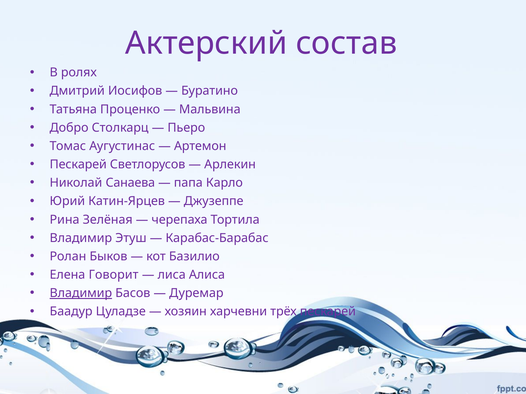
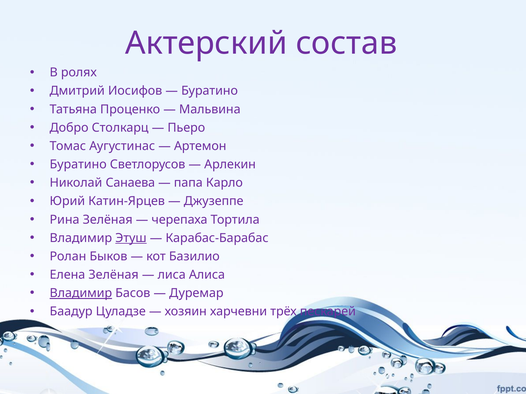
Пескарей: Пескарей -> Буратино (78, 165)
Этуш underline: none -> present (131, 238)
Елена Говорит: Говорит -> Зелёная (114, 275)
